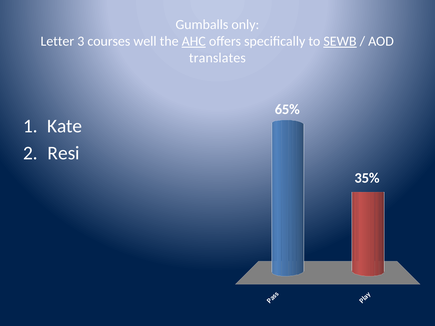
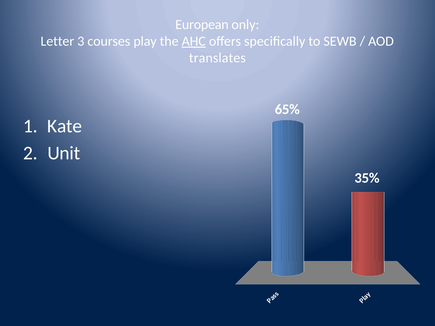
Gumballs: Gumballs -> European (202, 25)
well: well -> play (145, 41)
SEWB underline: present -> none (340, 41)
Resi: Resi -> Unit (64, 153)
